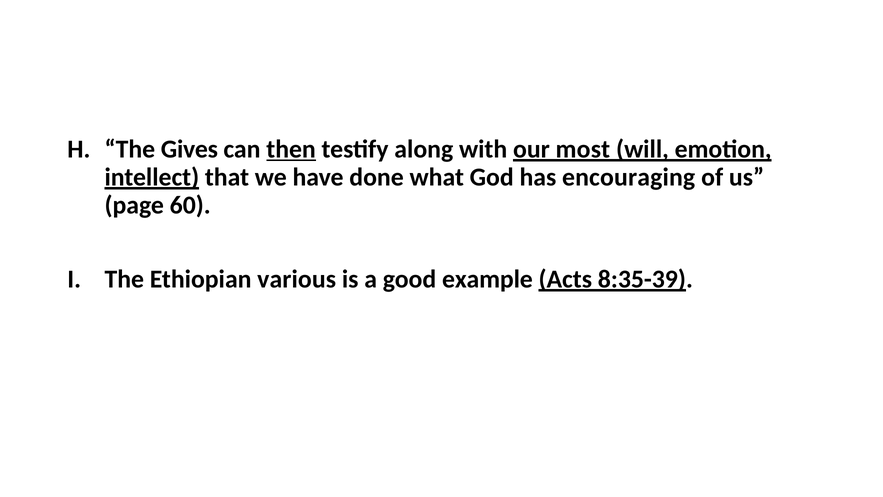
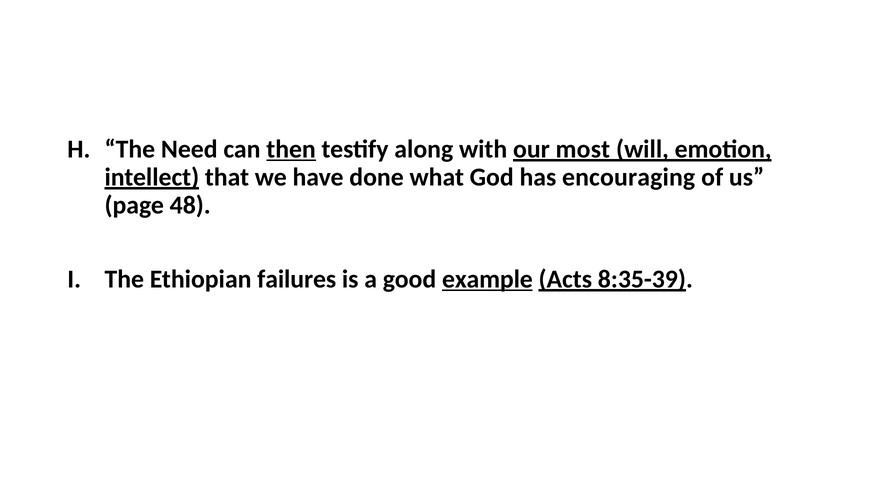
Gives: Gives -> Need (189, 149)
60: 60 -> 48 (190, 205)
various: various -> failures (297, 279)
example underline: none -> present (487, 279)
